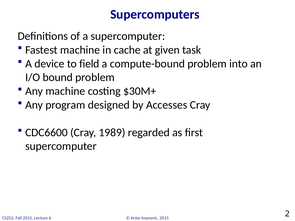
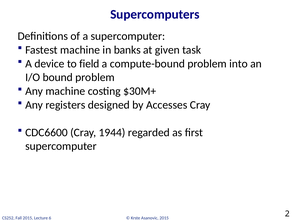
cache: cache -> banks (127, 50)
program: program -> registers (65, 105)
1989: 1989 -> 1944 (112, 133)
